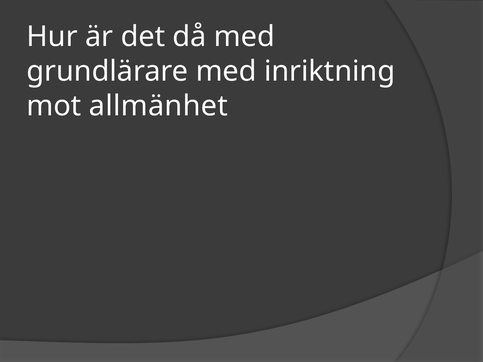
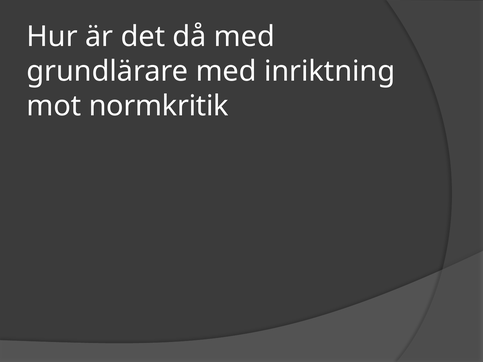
allmänhet: allmänhet -> normkritik (159, 106)
